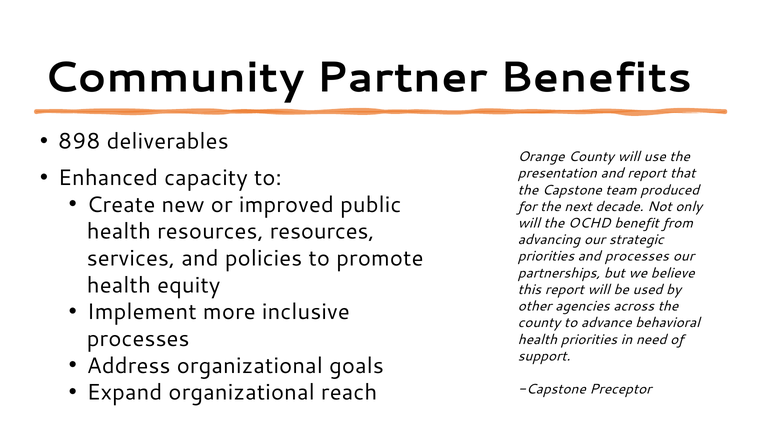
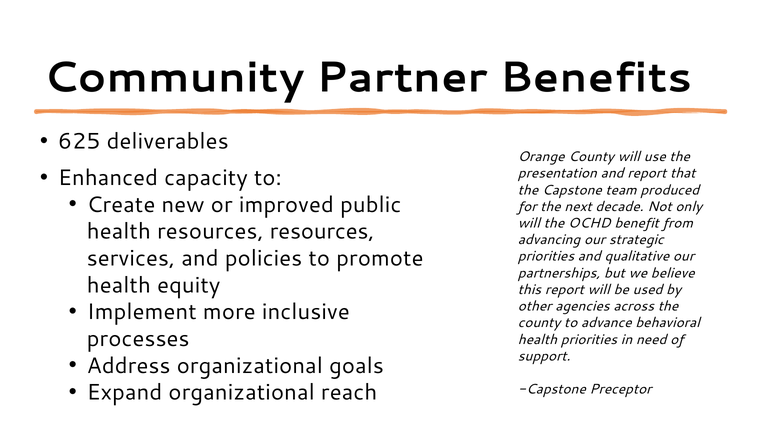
898: 898 -> 625 (79, 142)
and processes: processes -> qualitative (637, 256)
